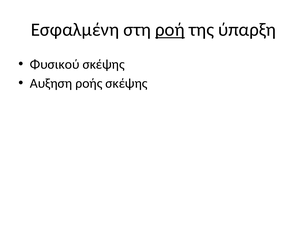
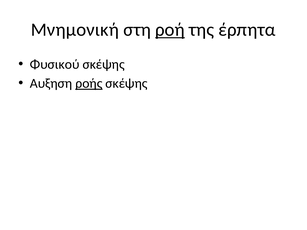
Εσφαλμένη: Εσφαλμένη -> Μνημονική (75, 30)
ύπαρξη: ύπαρξη -> έρπητα (247, 30)
ροής underline: none -> present (89, 84)
